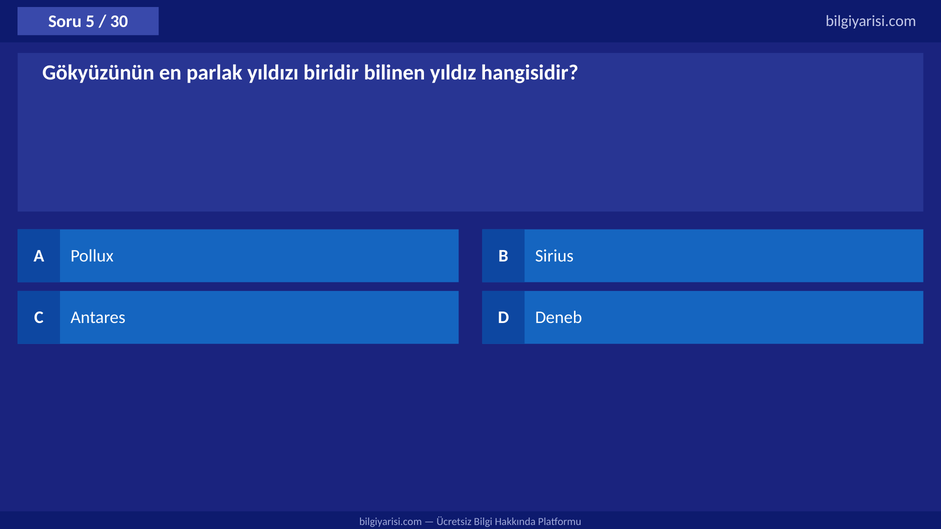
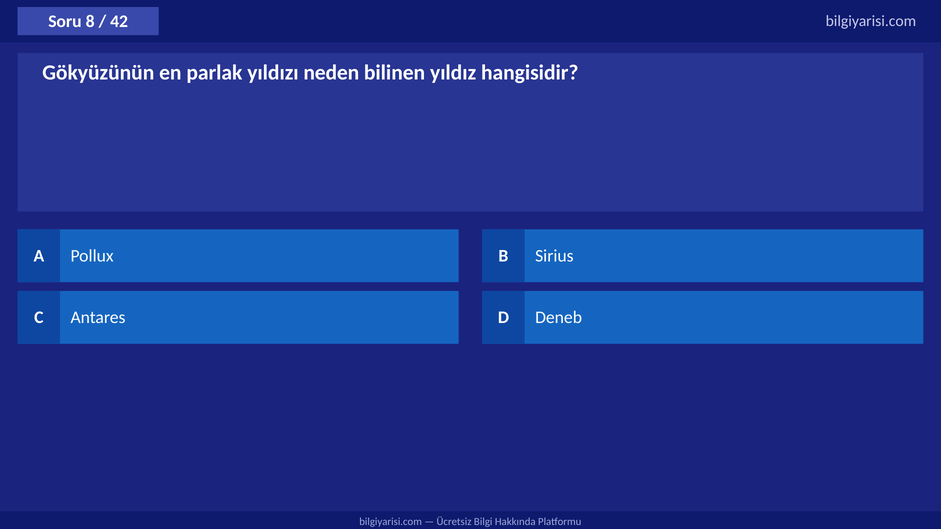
5: 5 -> 8 (90, 22)
30: 30 -> 42 (119, 22)
biridir: biridir -> neden (331, 72)
